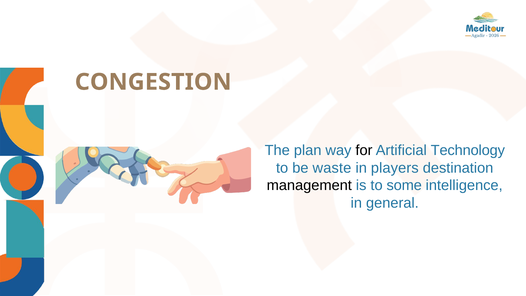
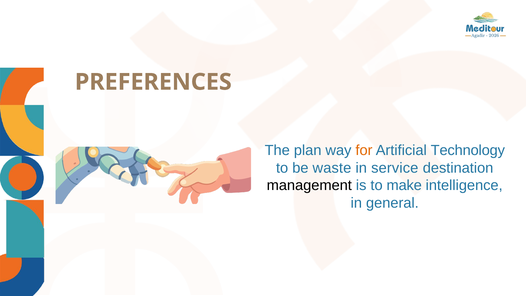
CONGESTION: CONGESTION -> PREFERENCES (153, 82)
for colour: black -> orange (364, 150)
players: players -> service (395, 168)
some: some -> make (404, 185)
